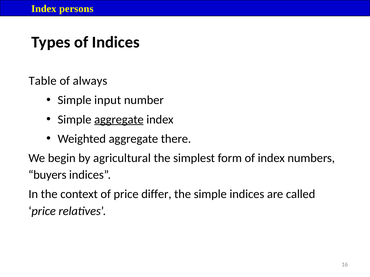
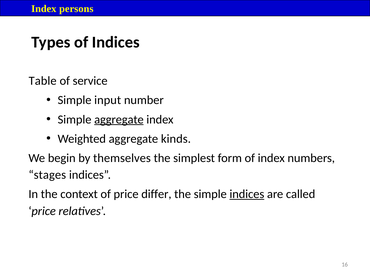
always: always -> service (90, 81)
there: there -> kinds (176, 139)
agricultural: agricultural -> themselves (122, 158)
buyers: buyers -> stages (47, 175)
indices underline: none -> present (247, 195)
